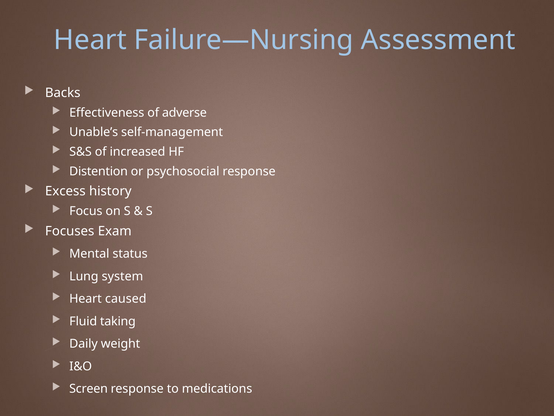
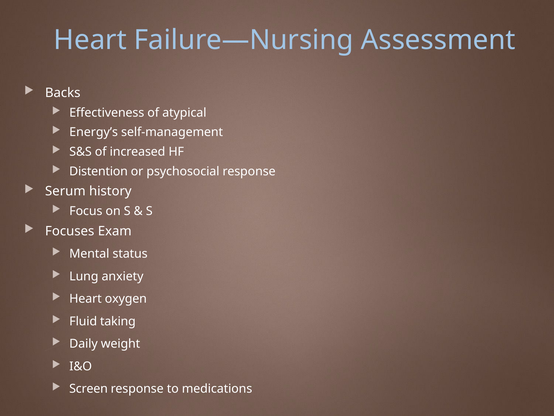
adverse: adverse -> atypical (184, 113)
Unable’s: Unable’s -> Energy’s (94, 132)
Excess: Excess -> Serum (65, 191)
system: system -> anxiety (123, 276)
caused: caused -> oxygen (126, 299)
